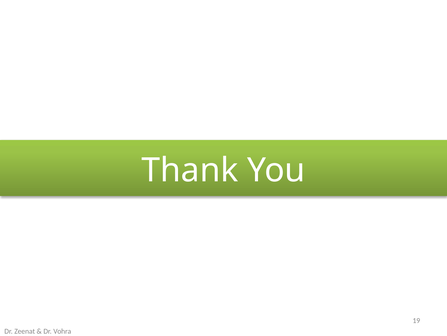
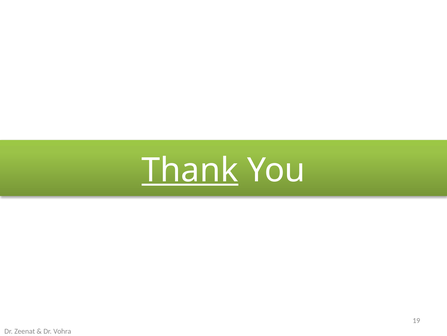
Thank underline: none -> present (190, 170)
